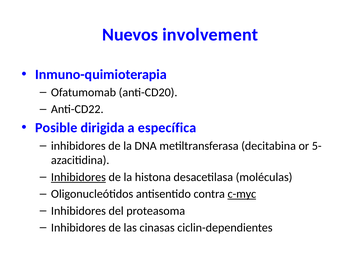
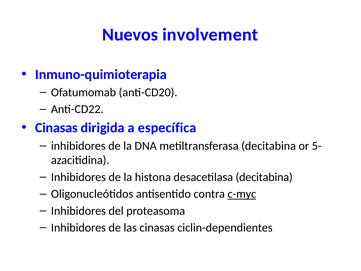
Posible: Posible -> Cinasas (56, 128)
Inhibidores underline: present -> none (78, 177)
desacetilasa moléculas: moléculas -> decitabina (264, 177)
